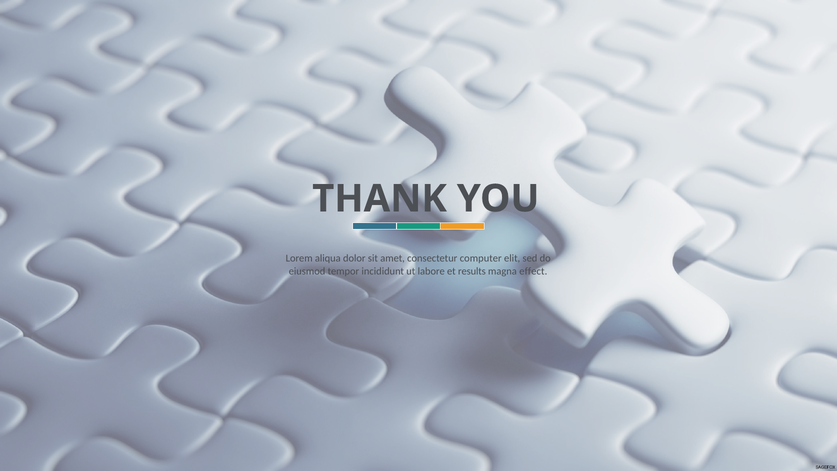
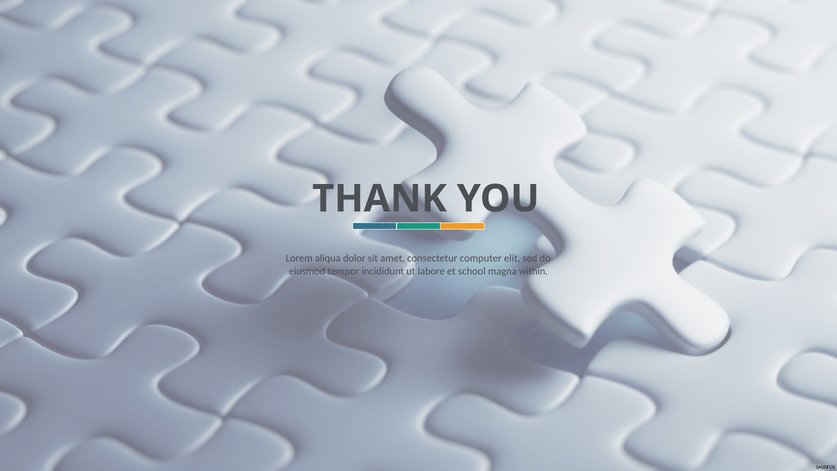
results: results -> school (472, 271)
effect: effect -> within (533, 271)
